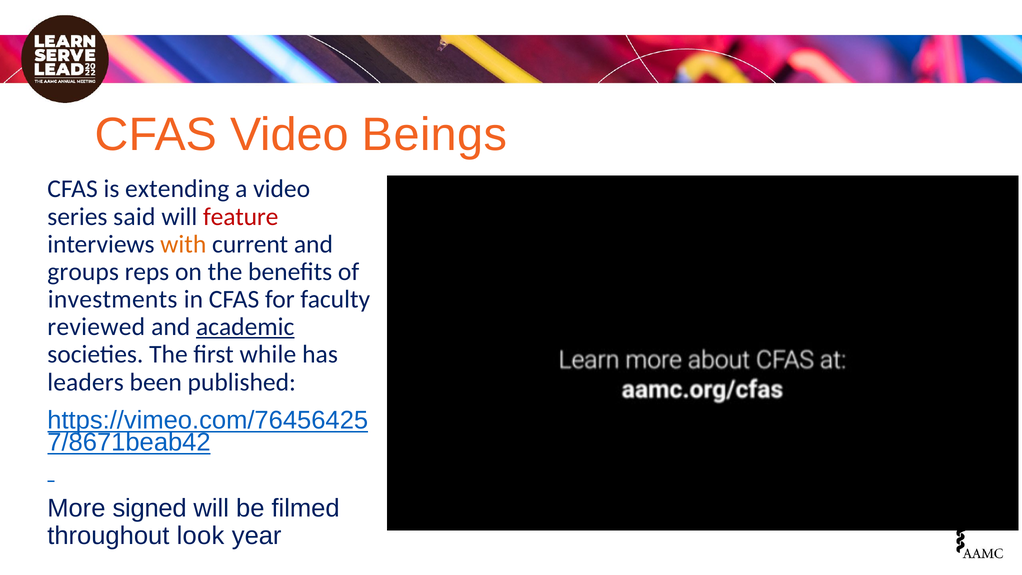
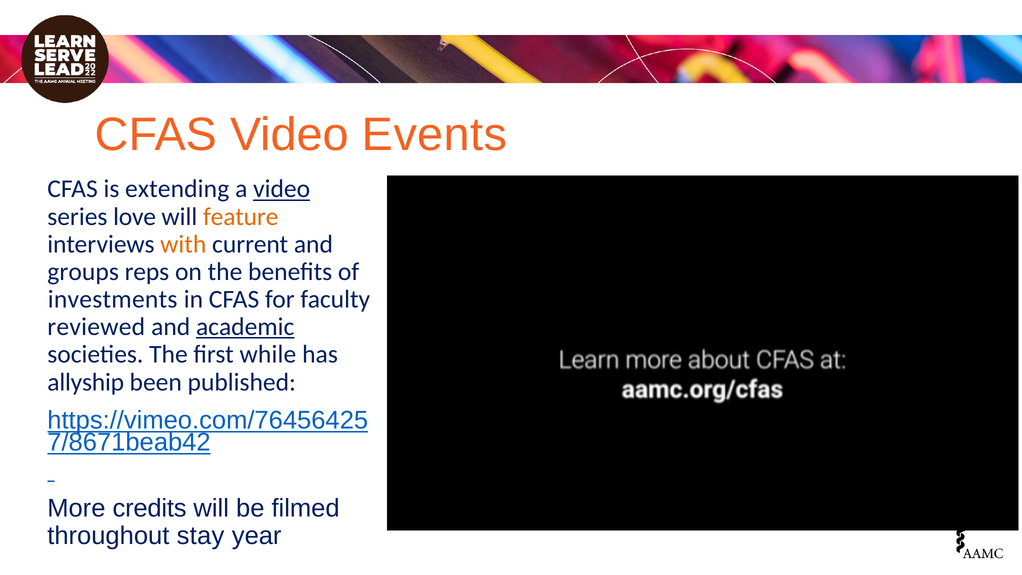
Beings: Beings -> Events (435, 135)
video underline: none -> present (282, 189)
said: said -> love (135, 217)
feature colour: red -> orange (241, 217)
leaders: leaders -> allyship (86, 382)
signed: signed -> credits (150, 508)
look: look -> stay (200, 536)
